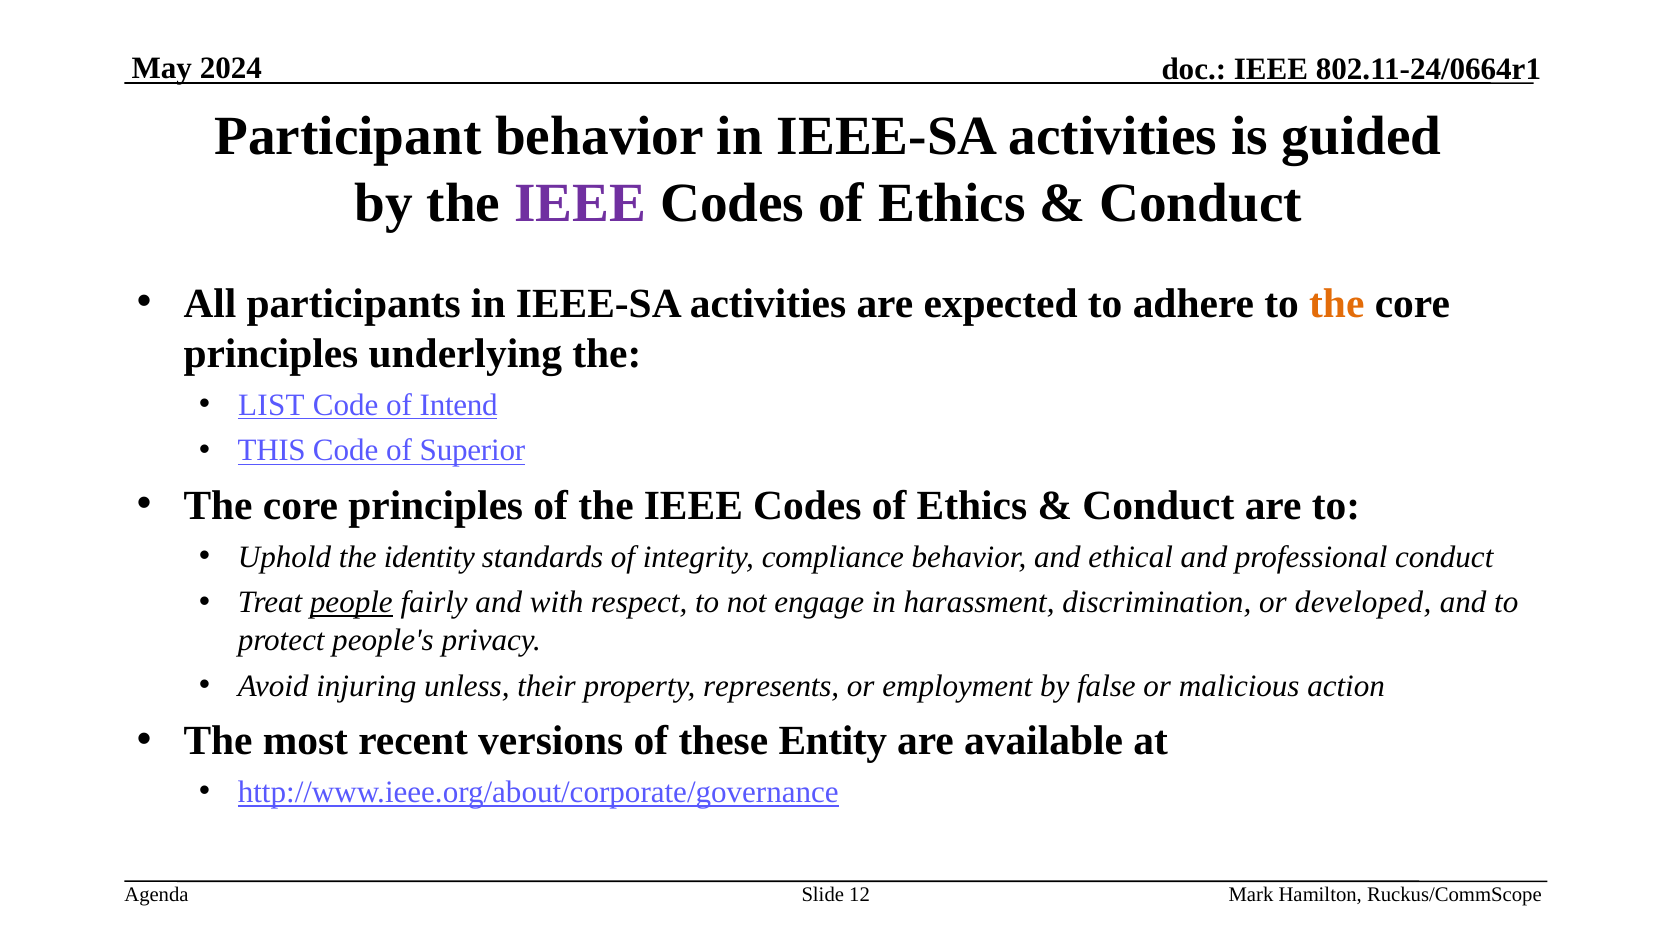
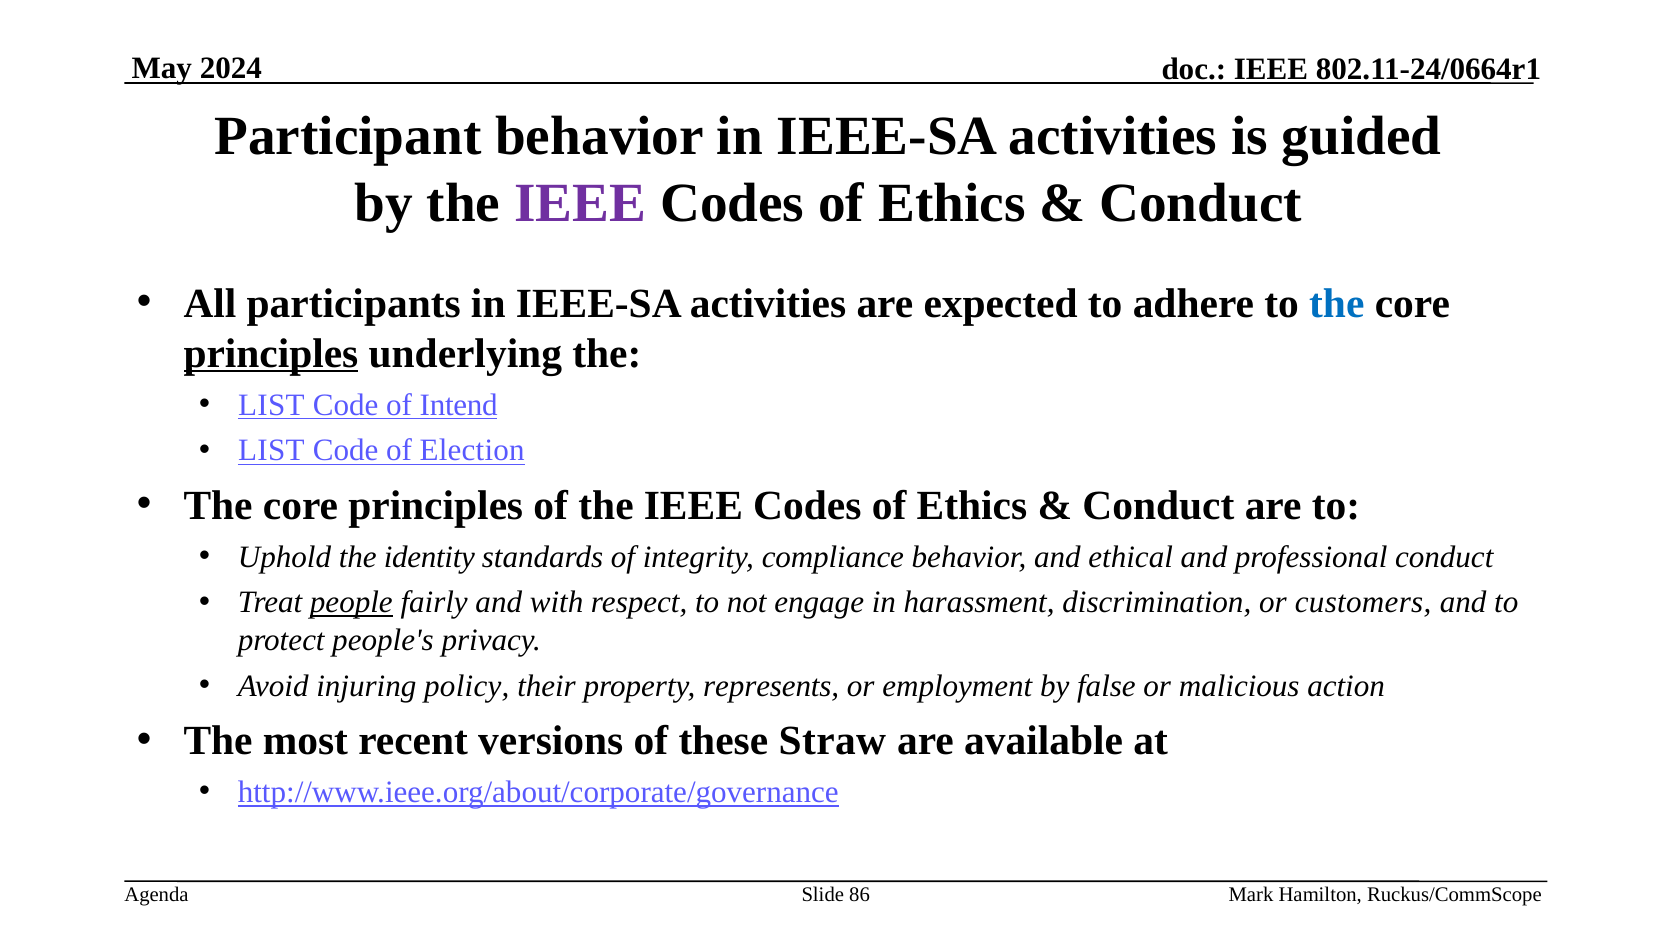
the colour: orange -> blue (1337, 303)
principles underline: none -> present (271, 353)
THIS: THIS -> LIST (271, 451)
Superior: Superior -> Election (472, 451)
developed: developed -> customers (1363, 602)
unless: unless -> policy (467, 686)
Entity: Entity -> Straw (832, 740)
12: 12 -> 86 (860, 894)
